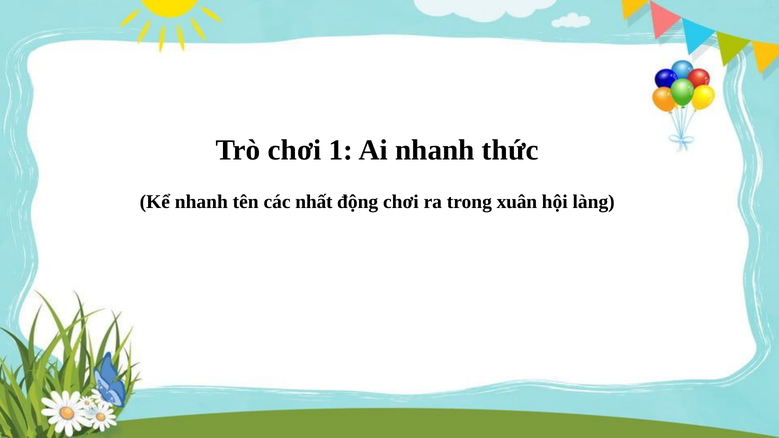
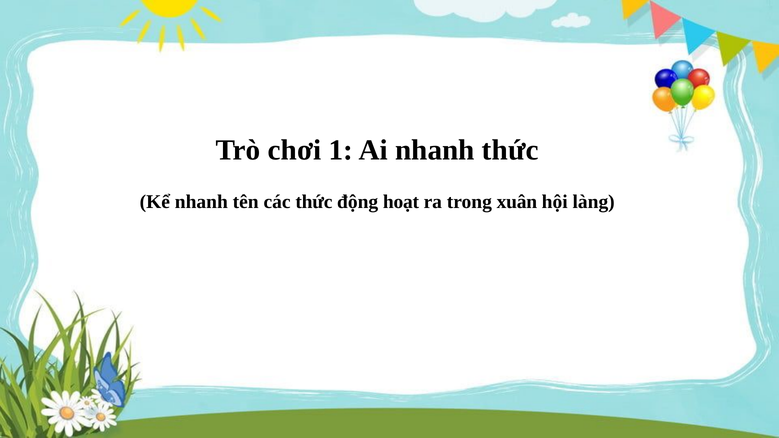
các nhất: nhất -> thức (314, 202)
động chơi: chơi -> hoạt (401, 202)
